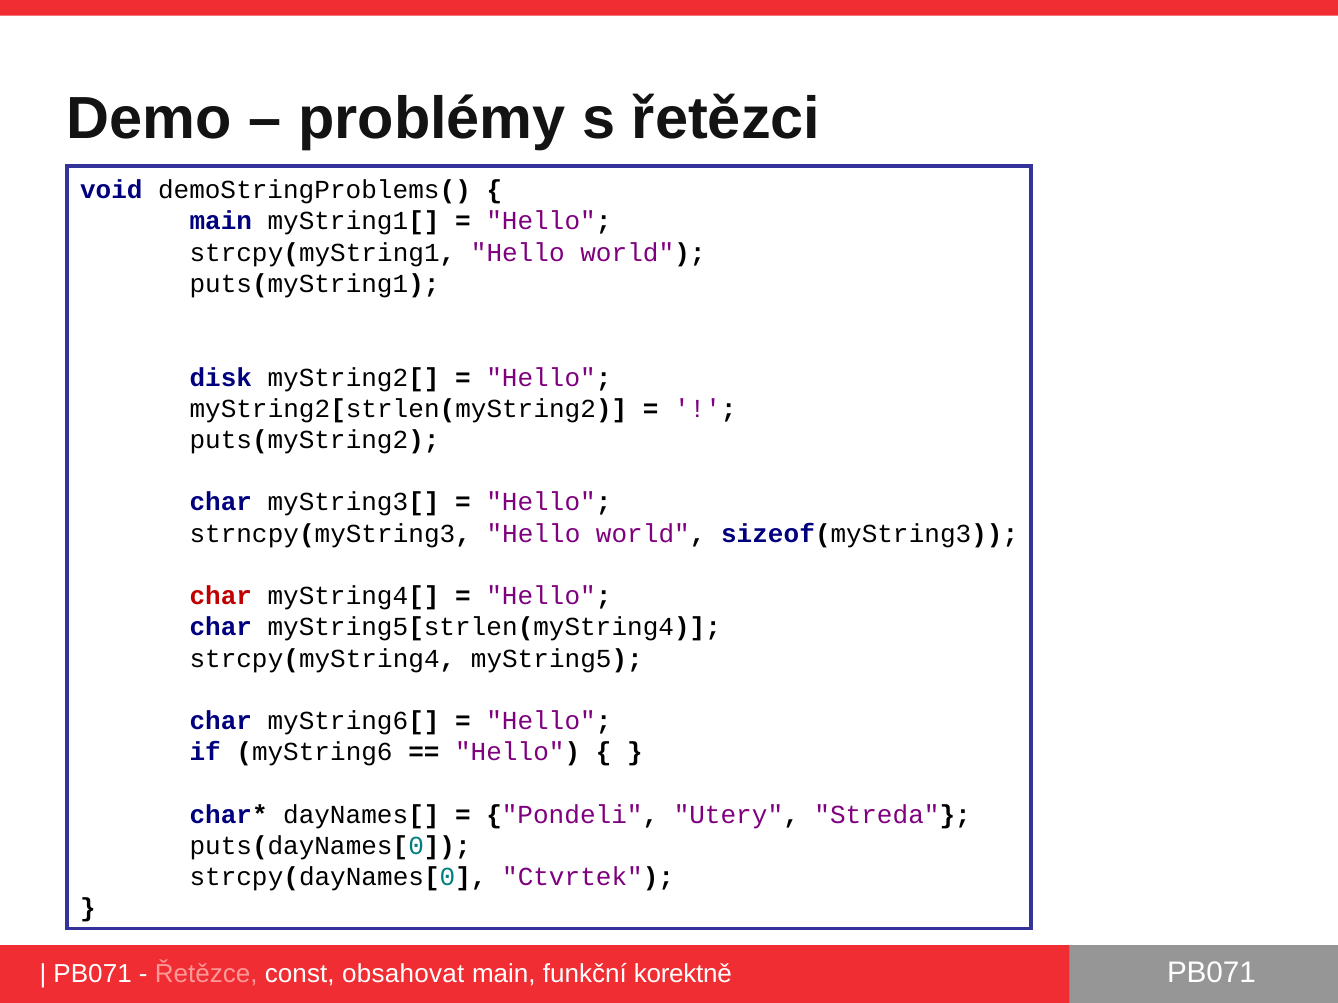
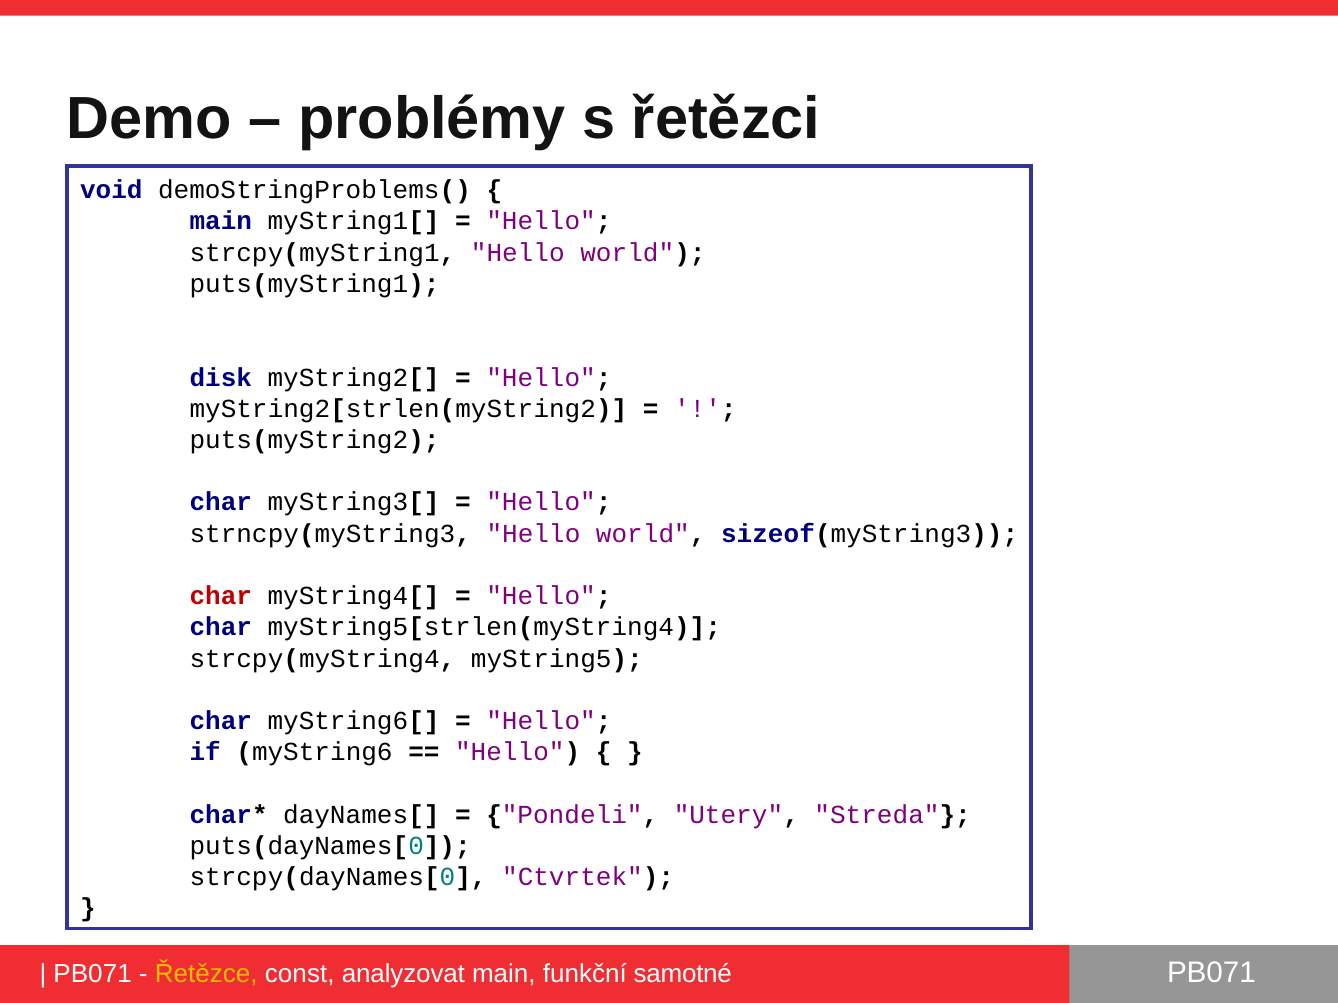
Řetězce colour: pink -> yellow (206, 975)
obsahovat: obsahovat -> analyzovat (403, 975)
korektně: korektně -> samotné (683, 975)
